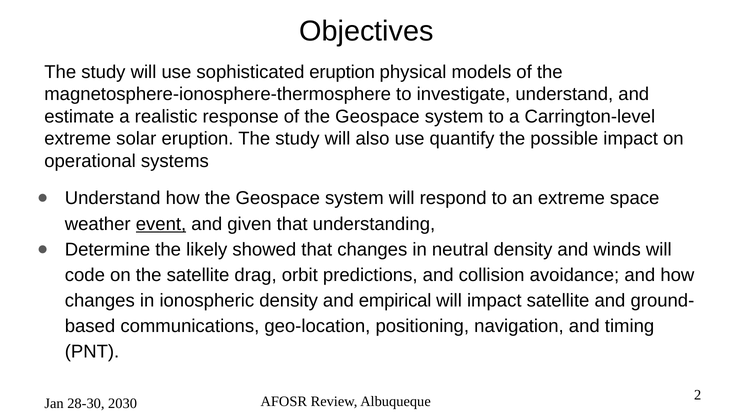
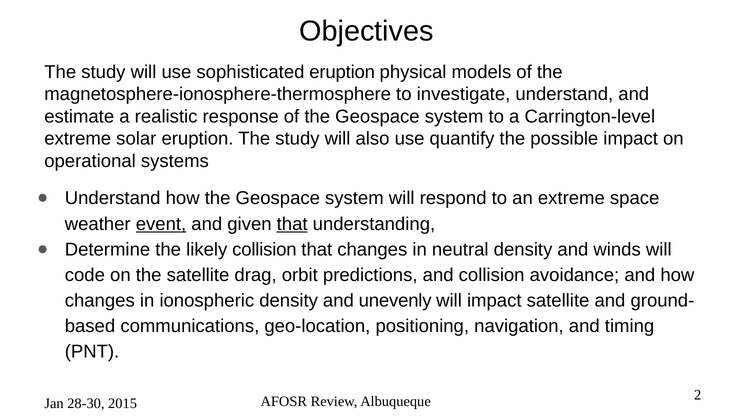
that underline: none -> present (292, 224)
likely showed: showed -> collision (264, 249)
empirical: empirical -> unevenly (395, 300)
2030: 2030 -> 2015 (123, 403)
